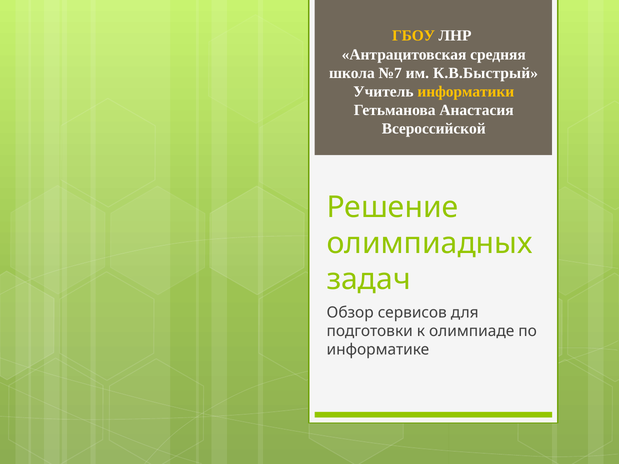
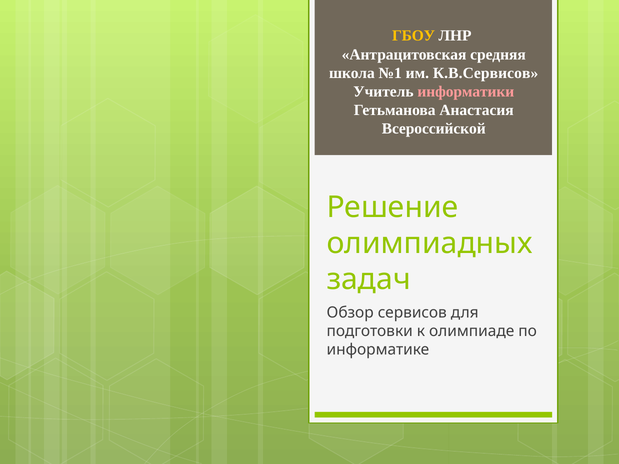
№7: №7 -> №1 (390, 73)
К.В.Быстрый: К.В.Быстрый -> К.В.Сервисов (486, 73)
информатики colour: yellow -> pink (466, 92)
